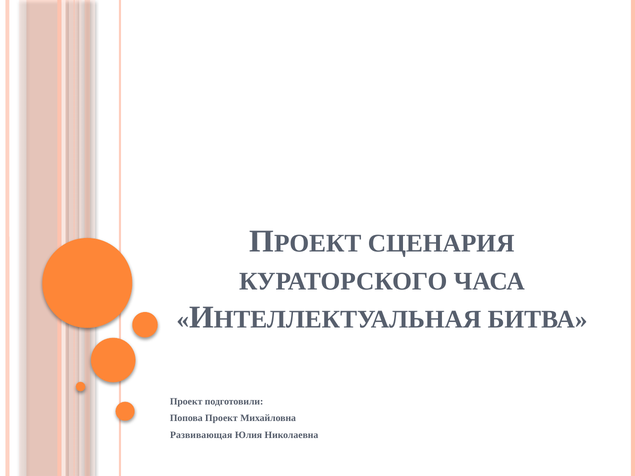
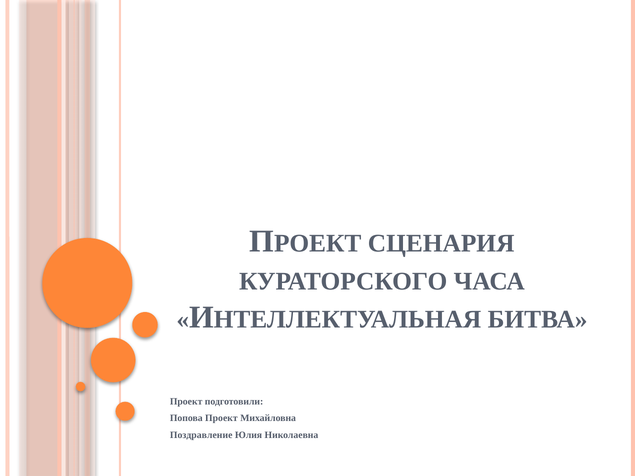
Развивающая: Развивающая -> Поздравление (201, 435)
